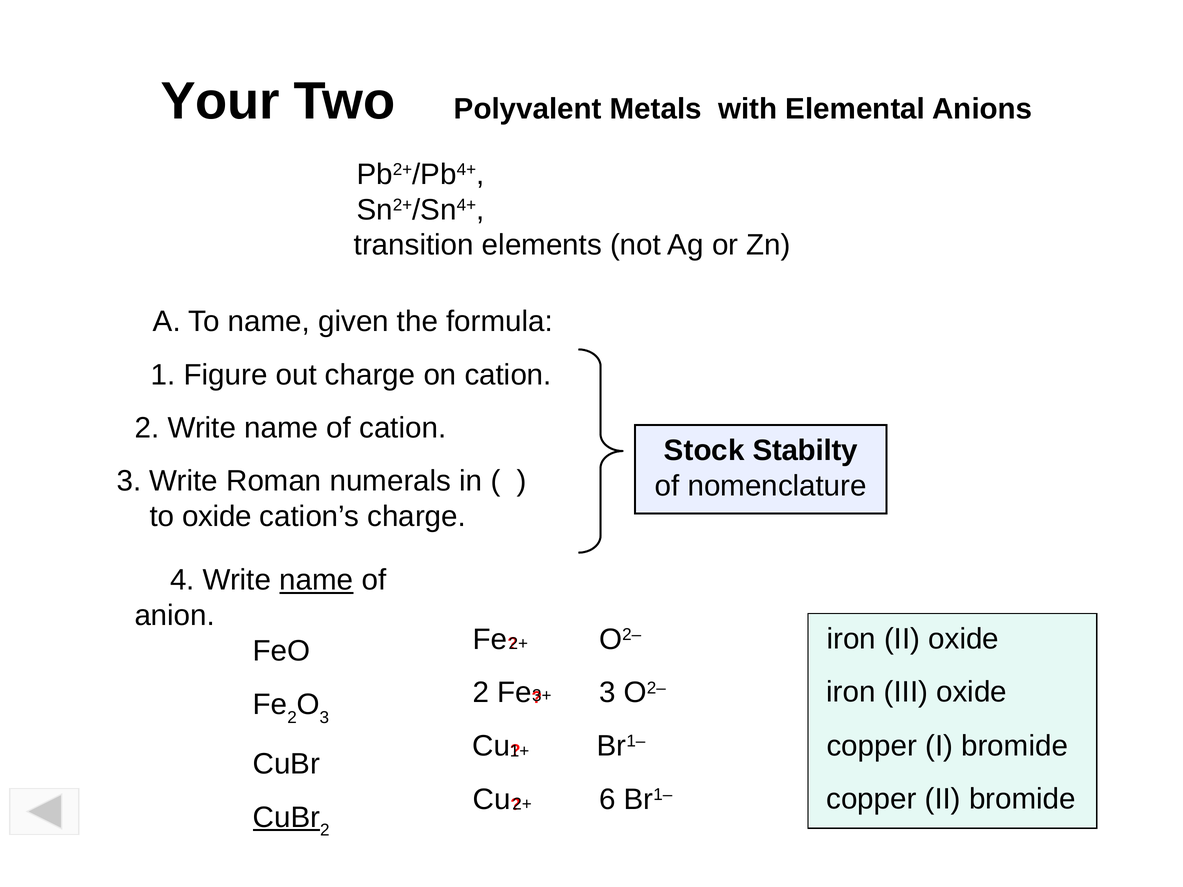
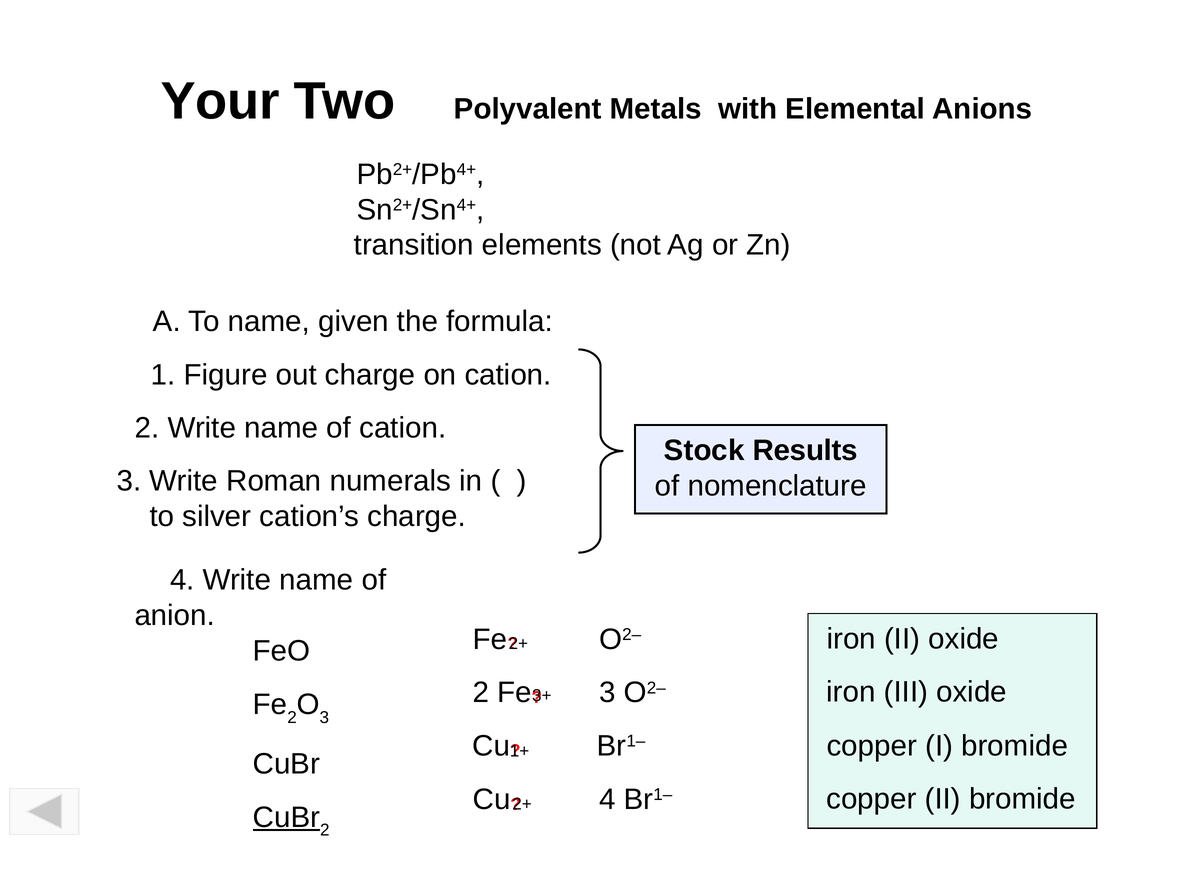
Stabilty: Stabilty -> Results (805, 451)
to oxide: oxide -> silver (217, 517)
name underline: present -> none (316, 580)
Cu 6: 6 -> 4 (607, 800)
